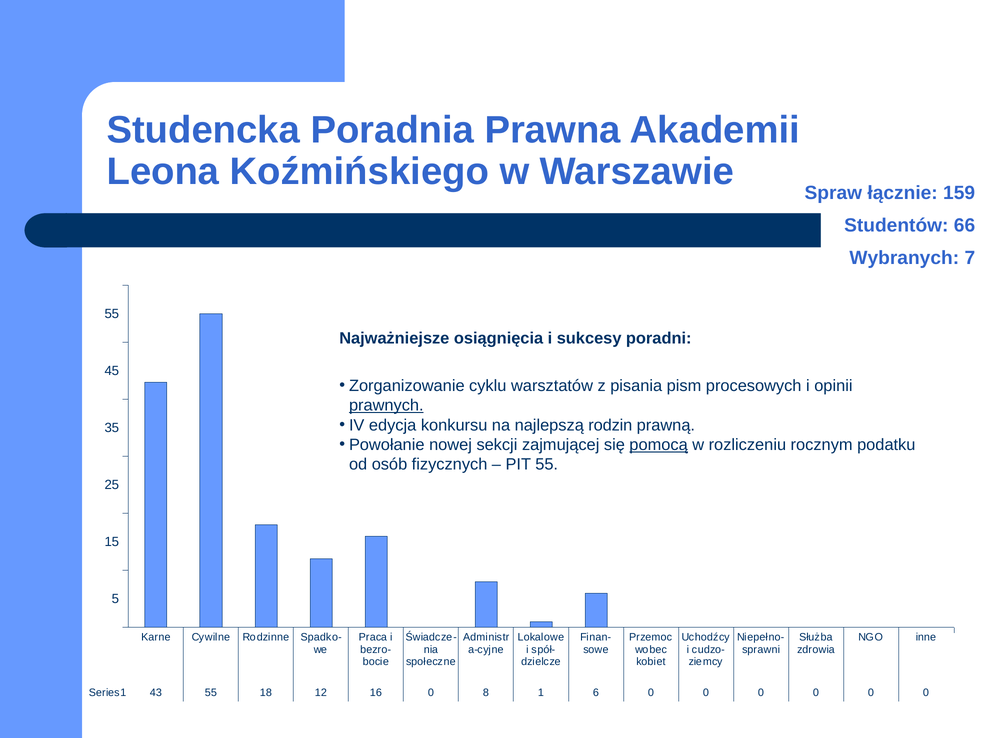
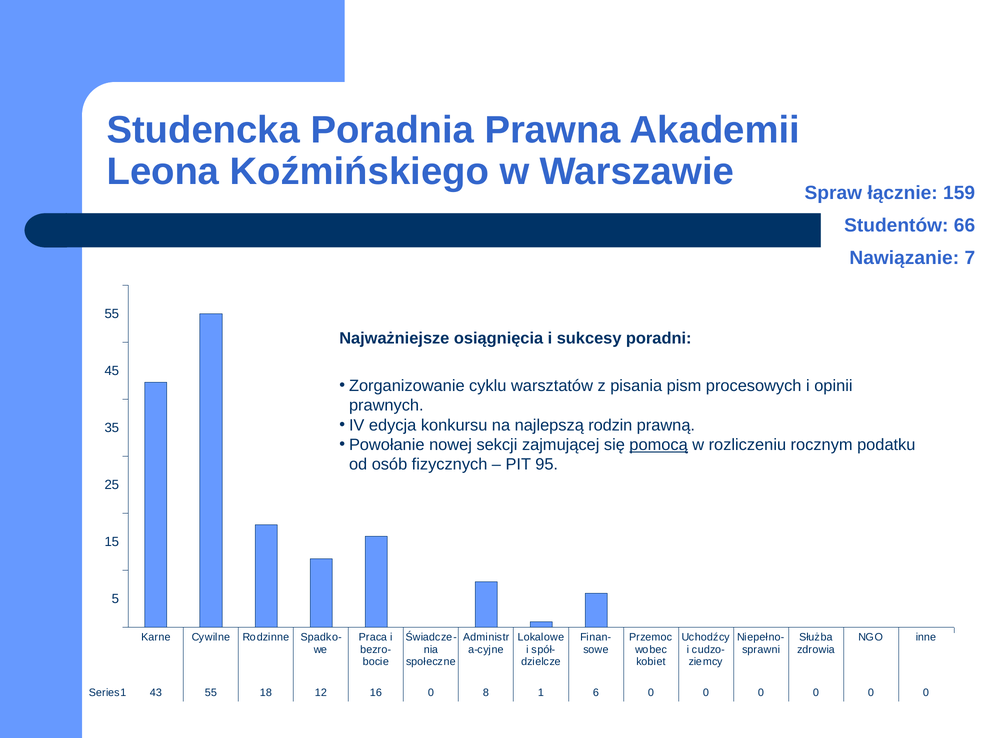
Wybranych: Wybranych -> Nawiązanie (904, 258)
prawnych underline: present -> none (386, 406)
PIT 55: 55 -> 95 (547, 465)
